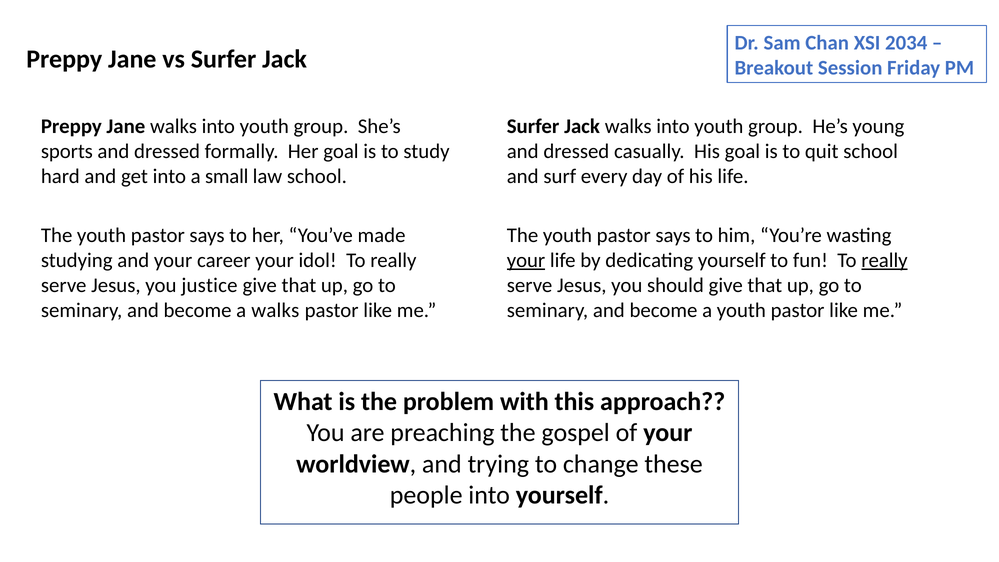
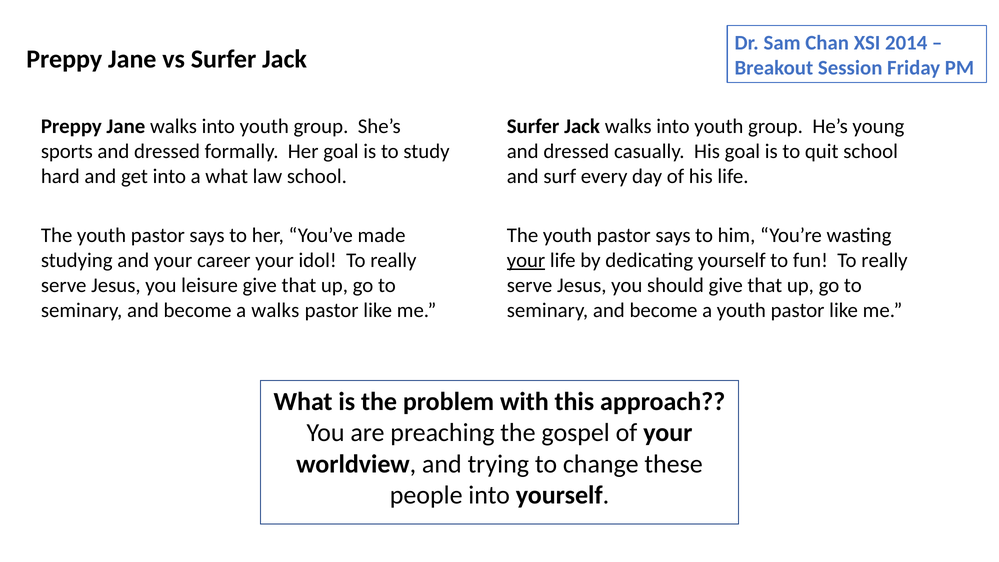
2034: 2034 -> 2014 (906, 43)
a small: small -> what (227, 177)
really underline: present -> none (884, 260)
justice: justice -> leisure (210, 285)
